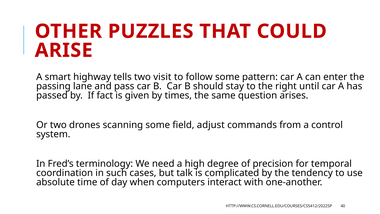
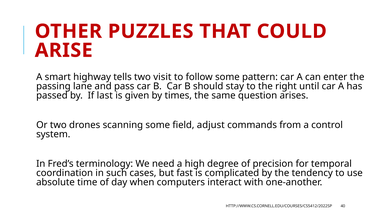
fact: fact -> last (105, 95)
talk: talk -> fast (185, 173)
